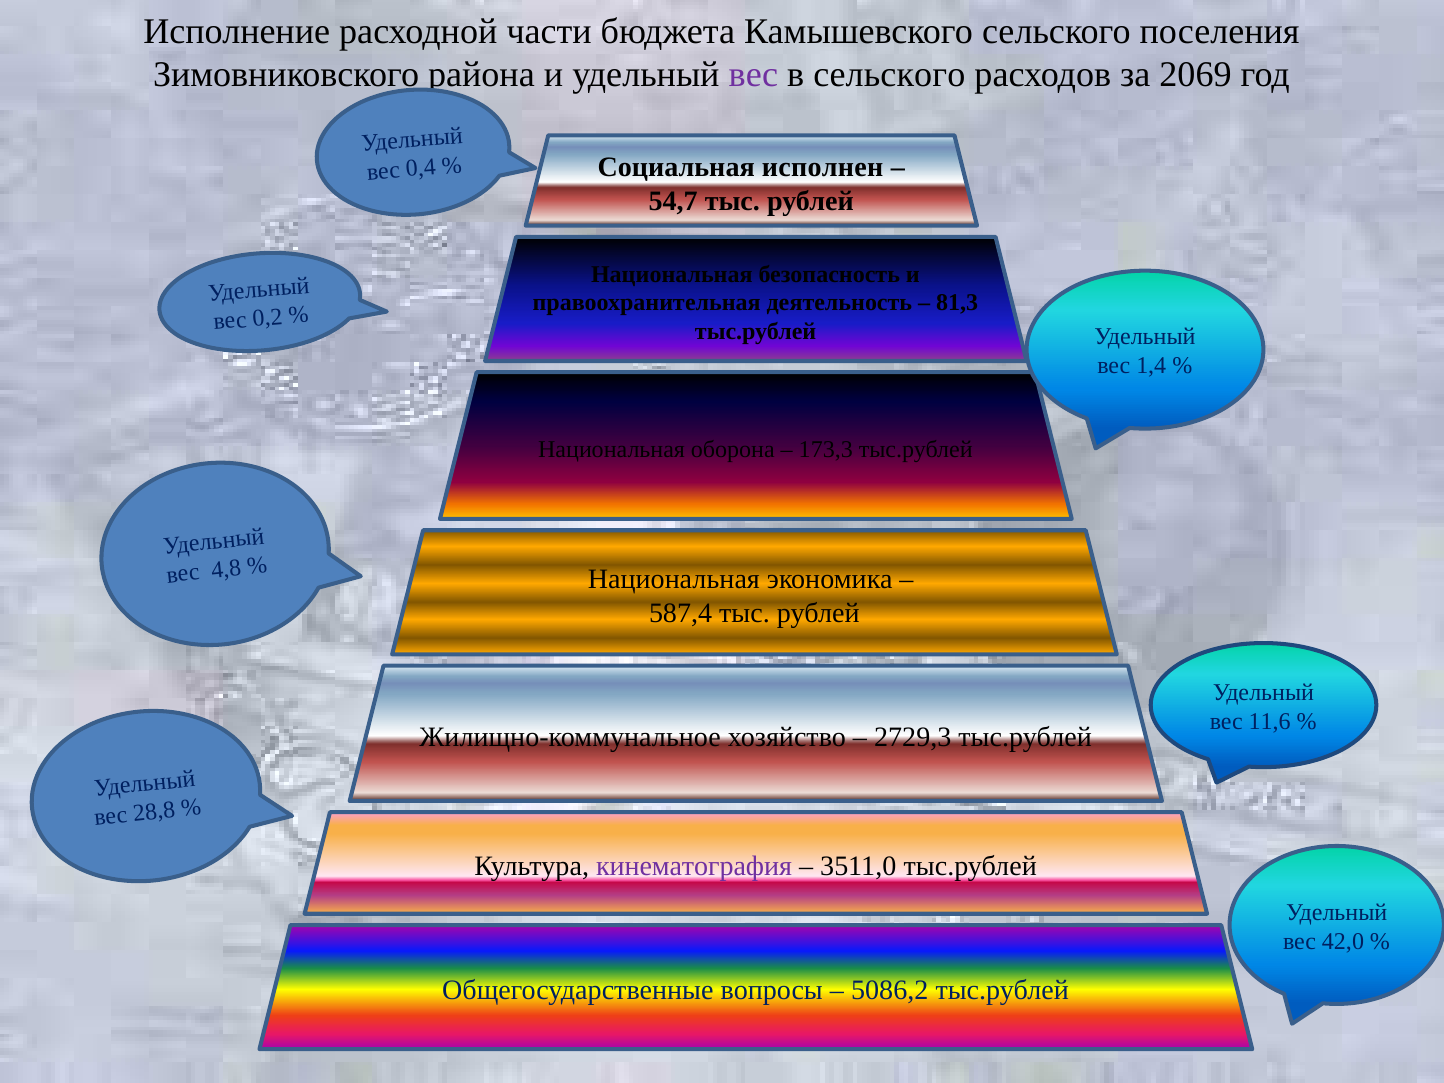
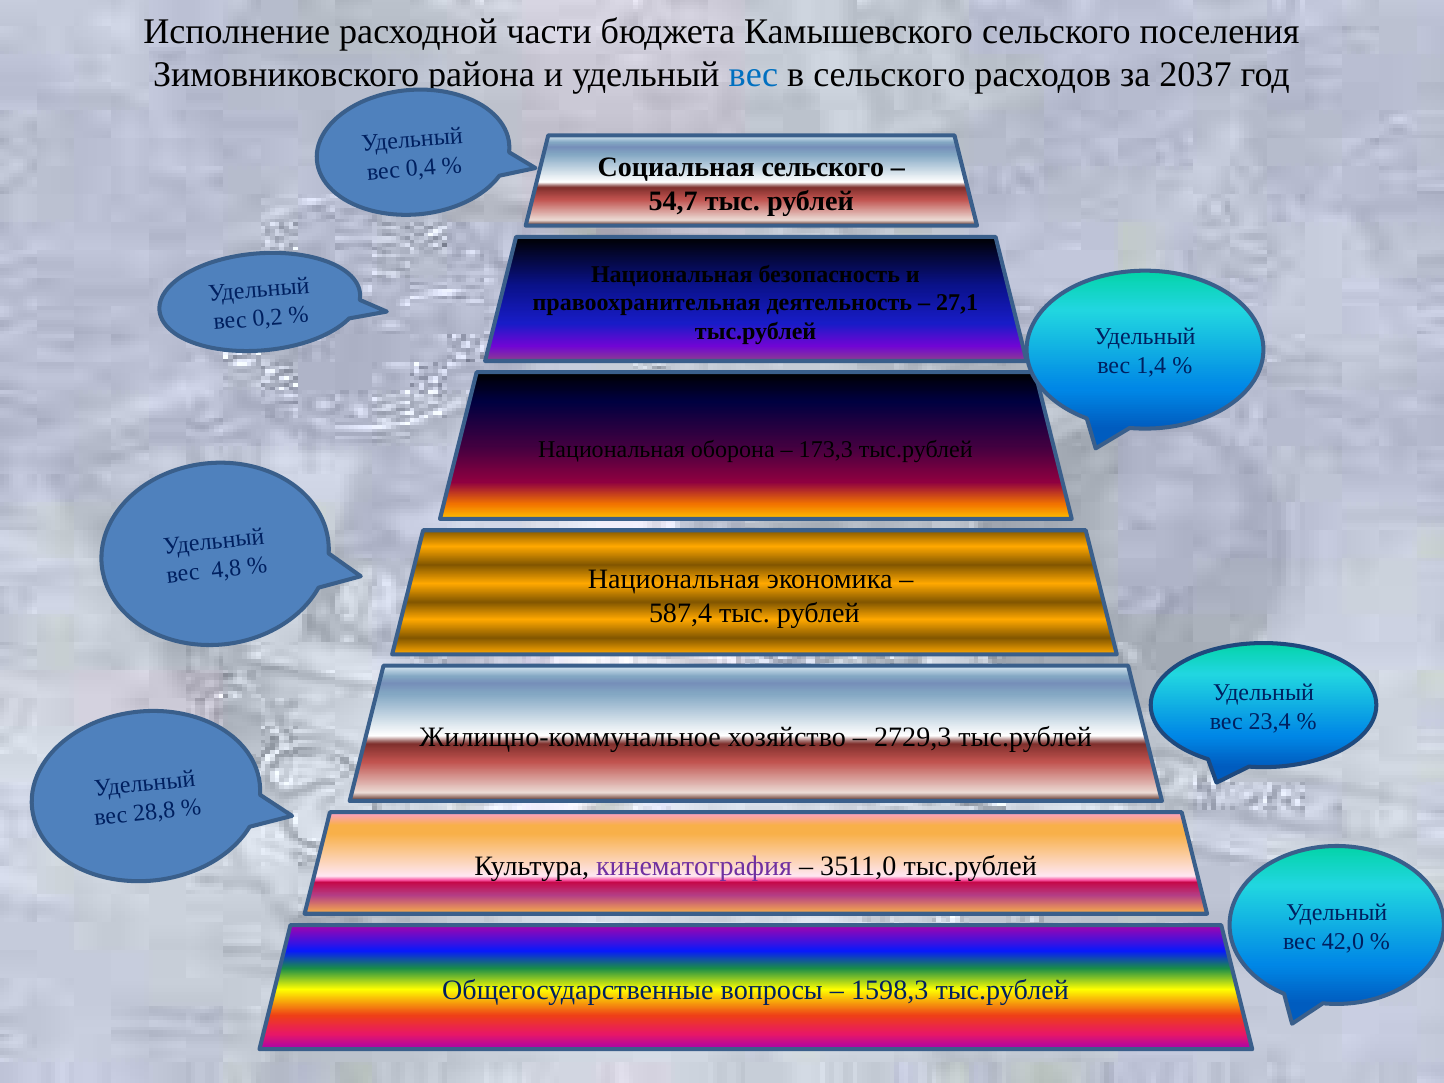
вес colour: purple -> blue (753, 75)
2069: 2069 -> 2037 (1196, 75)
Социальная исполнен: исполнен -> сельского (823, 167)
81,3: 81,3 -> 27,1 (957, 303)
11,6: 11,6 -> 23,4 (1270, 721)
5086,2: 5086,2 -> 1598,3 (890, 990)
